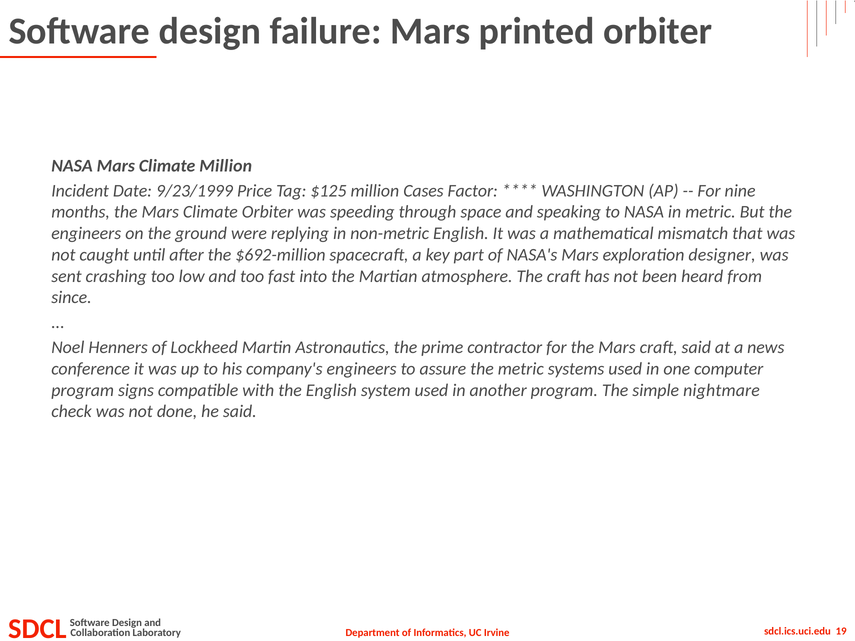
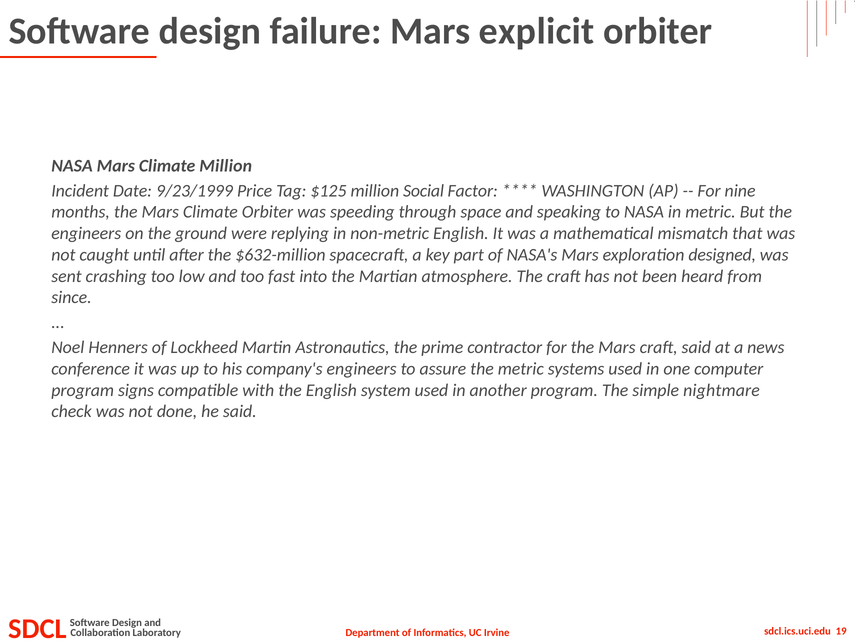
printed: printed -> explicit (537, 31)
Cases: Cases -> Social (424, 191)
$692-million: $692-million -> $632-million (280, 255)
designer: designer -> designed (722, 255)
